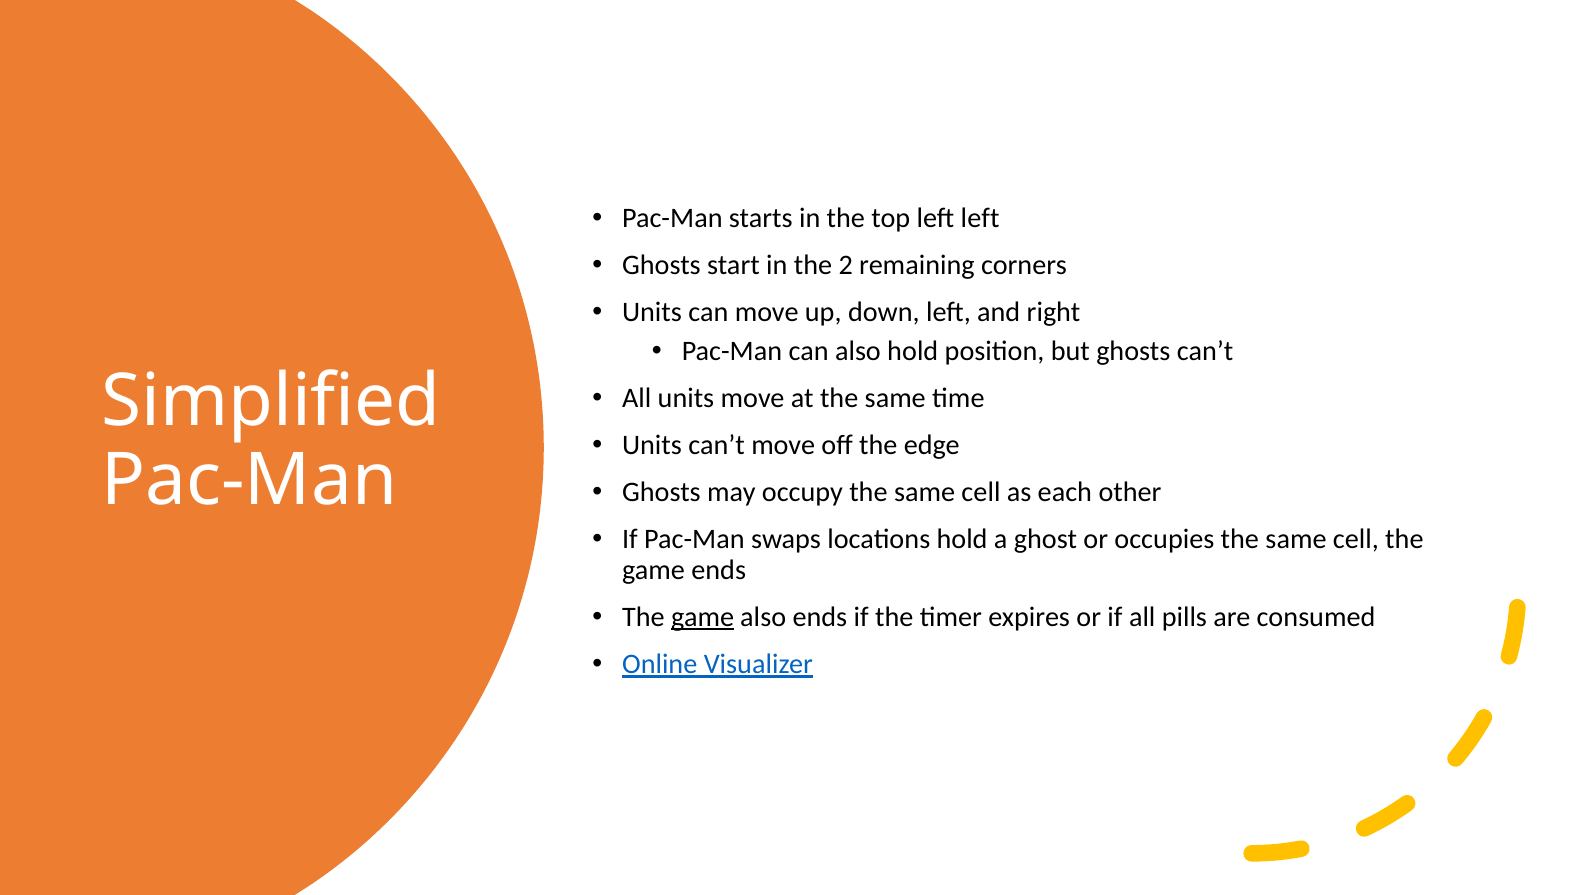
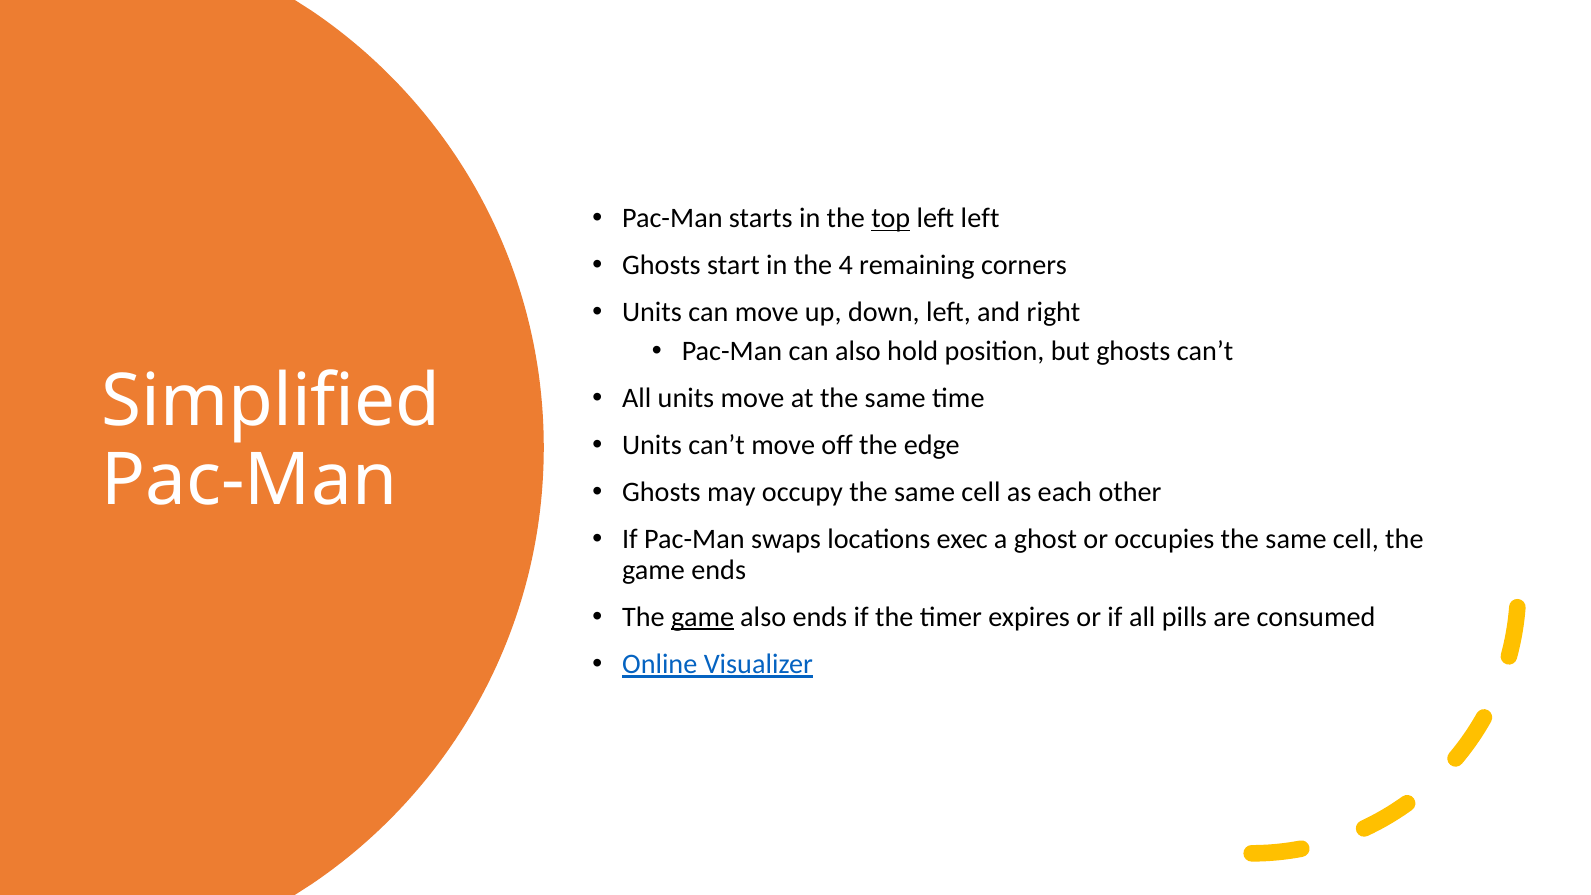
top underline: none -> present (891, 218)
2: 2 -> 4 (846, 265)
locations hold: hold -> exec (962, 539)
